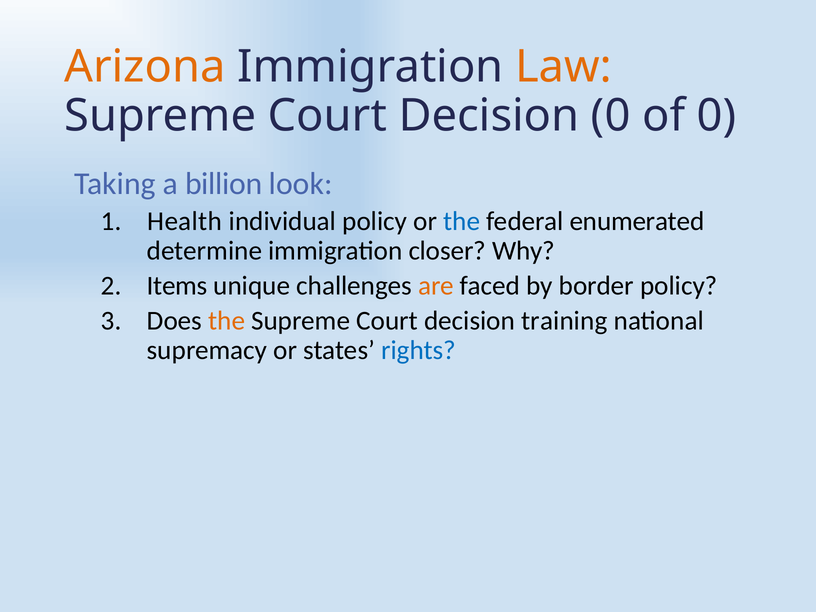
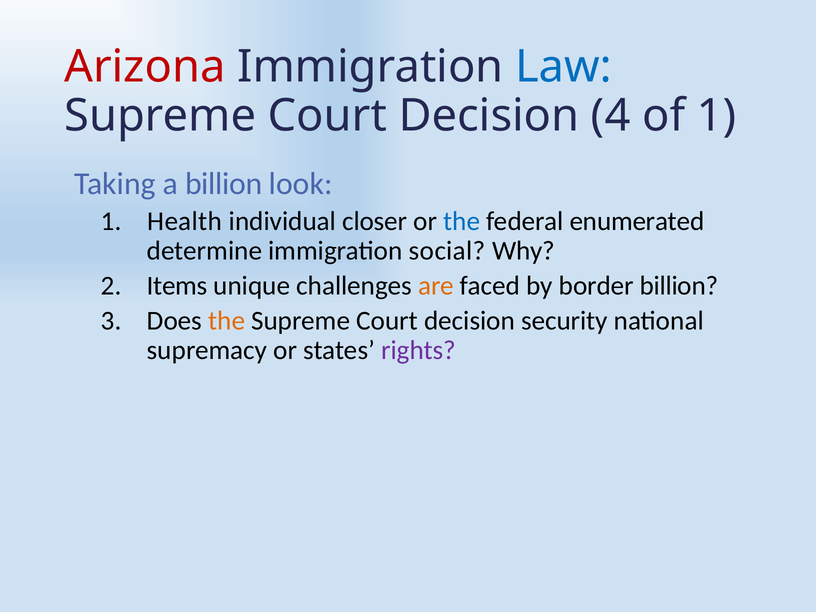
Arizona colour: orange -> red (145, 67)
Law colour: orange -> blue (564, 67)
Decision 0: 0 -> 4 (611, 116)
of 0: 0 -> 1 (717, 116)
individual policy: policy -> closer (375, 221)
closer: closer -> social (447, 251)
border policy: policy -> billion (679, 286)
training: training -> security (564, 321)
rights colour: blue -> purple (419, 350)
